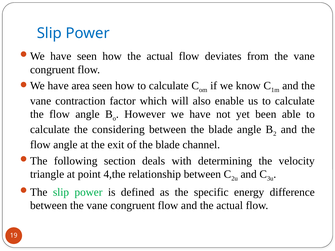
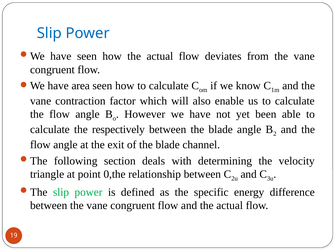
considering: considering -> respectively (118, 130)
4,the: 4,the -> 0,the (115, 174)
